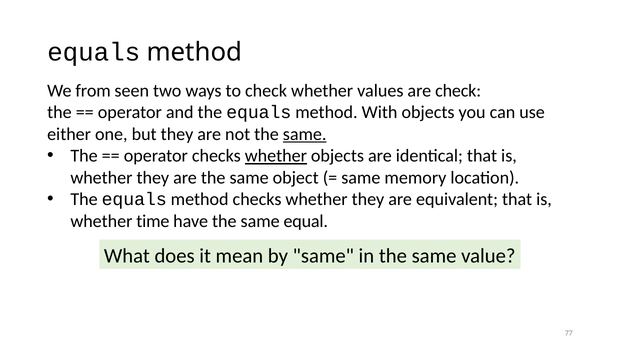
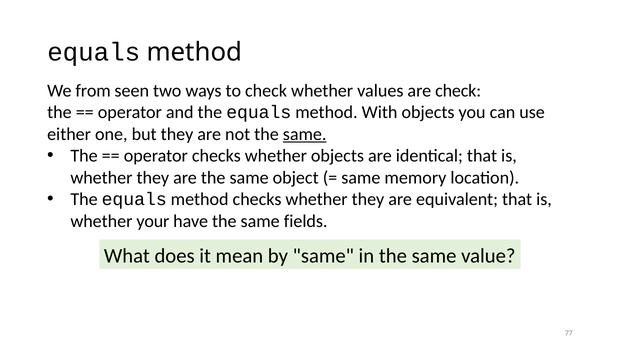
whether underline: present -> none (276, 156)
time: time -> your (153, 221)
equal: equal -> fields (306, 221)
